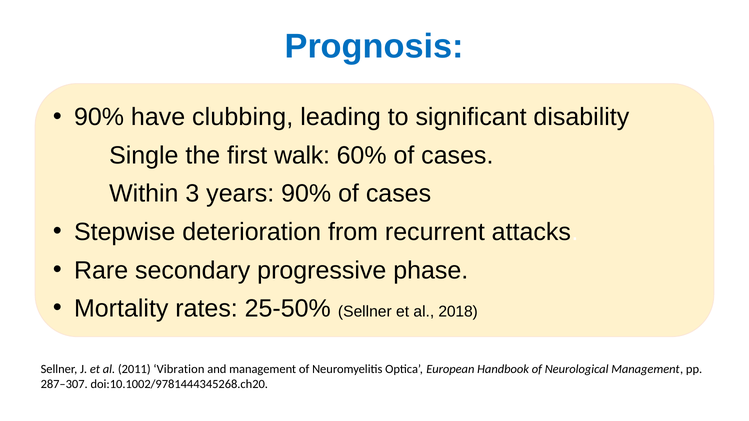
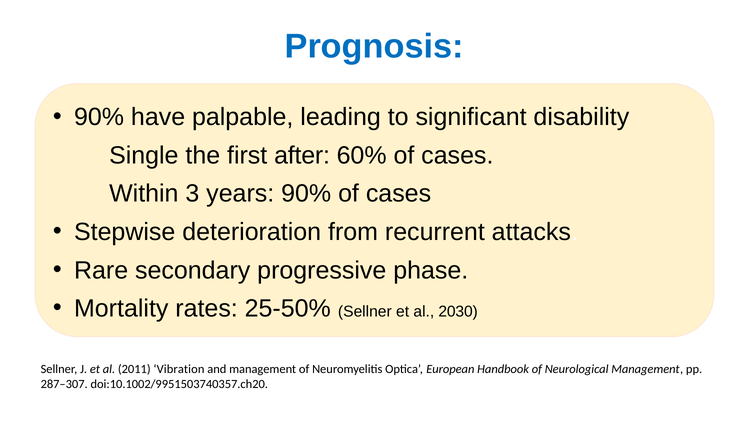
clubbing: clubbing -> palpable (243, 117)
walk: walk -> after (302, 156)
2018: 2018 -> 2030 (458, 312)
doi:10.1002/9781444345268.ch20: doi:10.1002/9781444345268.ch20 -> doi:10.1002/9951503740357.ch20 (179, 384)
